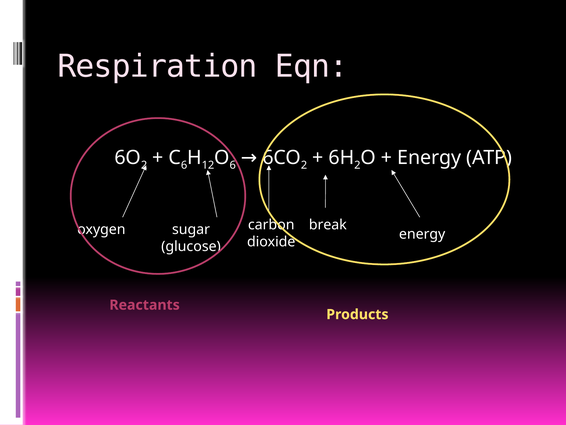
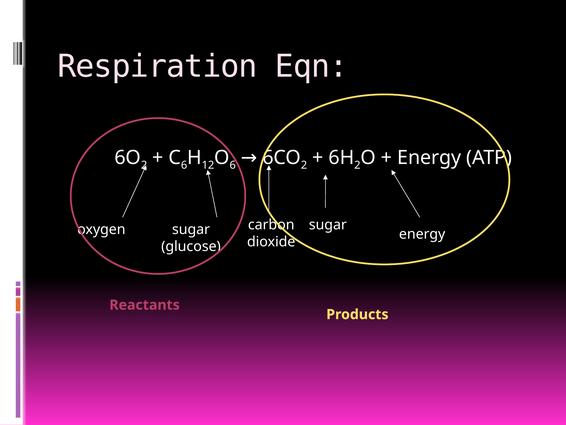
break: break -> sugar (328, 224)
